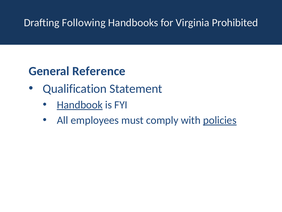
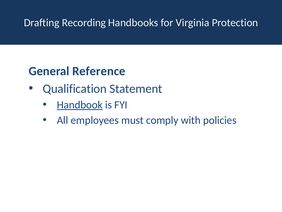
Following: Following -> Recording (84, 23)
Prohibited: Prohibited -> Protection (235, 23)
policies underline: present -> none (220, 120)
